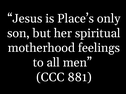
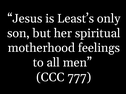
Place’s: Place’s -> Least’s (76, 19)
881: 881 -> 777 (79, 78)
